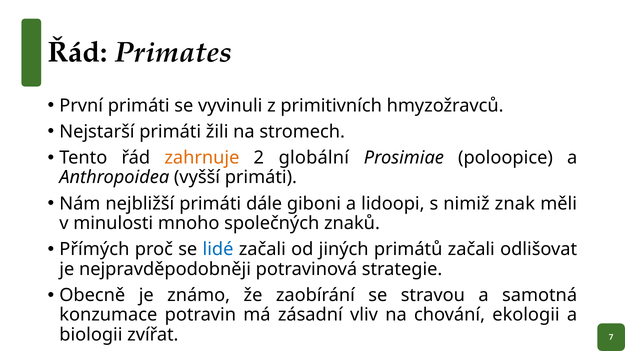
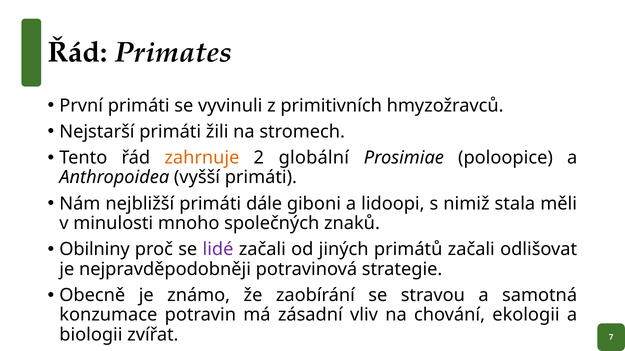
znak: znak -> stala (515, 204)
Přímých: Přímých -> Obilniny (95, 250)
lidé colour: blue -> purple (218, 250)
